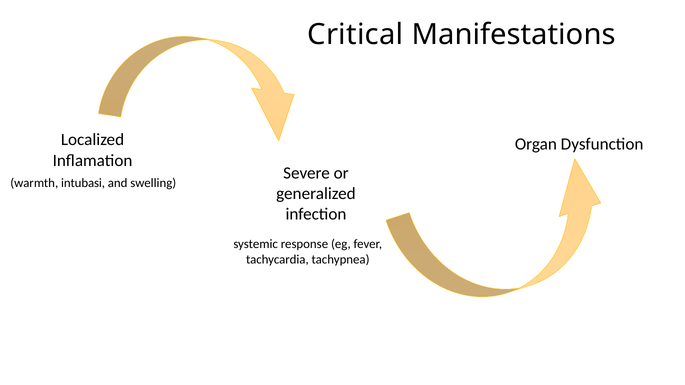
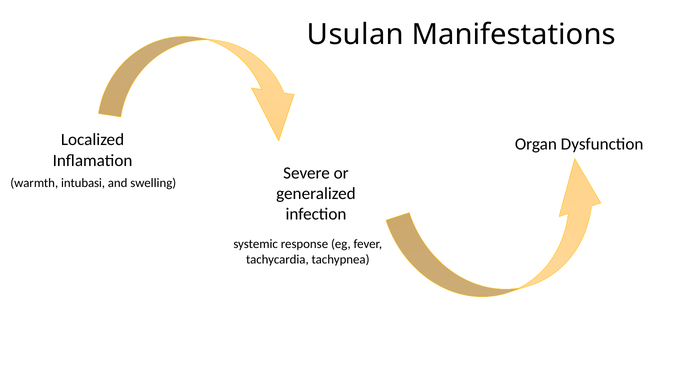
Critical: Critical -> Usulan (355, 34)
